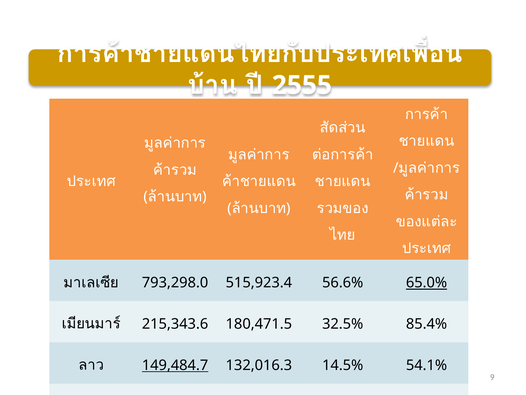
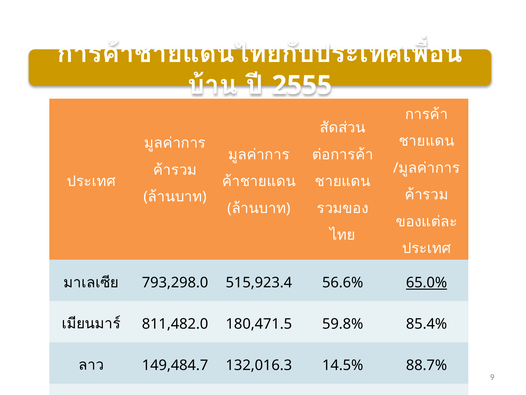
215,343.6: 215,343.6 -> 811,482.0 (175, 324)
32.5%: 32.5% -> 59.8% (343, 324)
149,484.7 underline: present -> none (175, 365)
54.1%: 54.1% -> 88.7% (427, 365)
